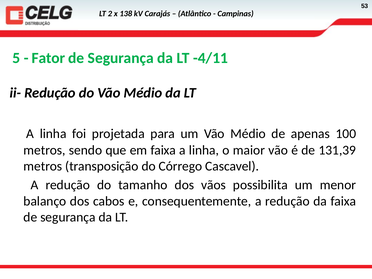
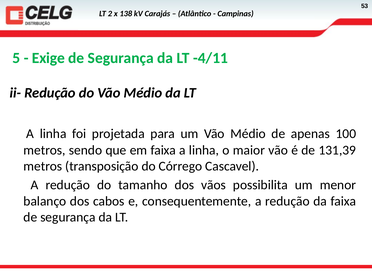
Fator: Fator -> Exige (48, 58)
